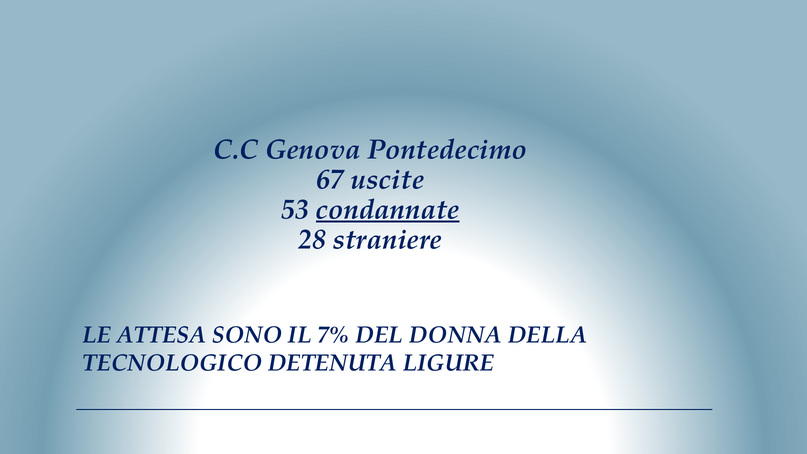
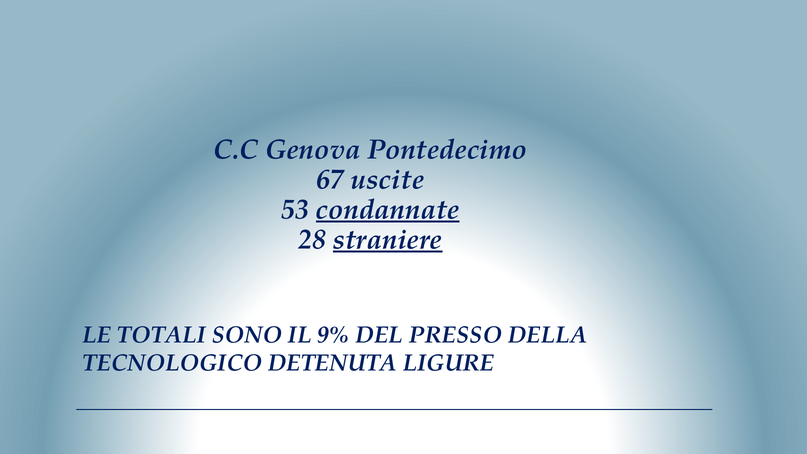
straniere underline: none -> present (388, 240)
ATTESA: ATTESA -> TOTALI (161, 335)
7%: 7% -> 9% (334, 335)
DONNA: DONNA -> PRESSO (455, 335)
